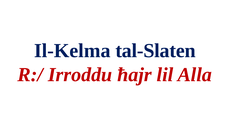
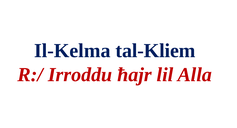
tal-Slaten: tal-Slaten -> tal-Kliem (155, 51)
